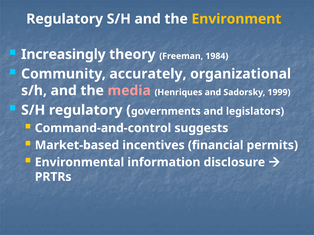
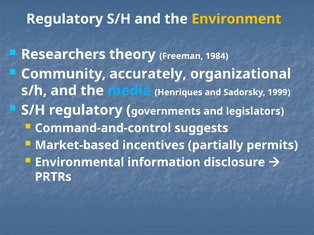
Increasingly: Increasingly -> Researchers (63, 54)
media colour: pink -> light blue (129, 91)
financial: financial -> partially (216, 145)
